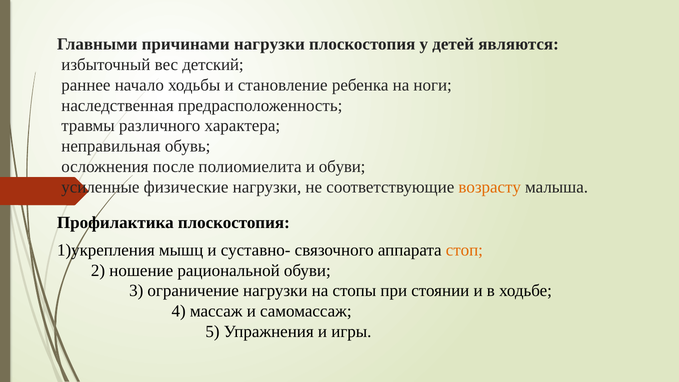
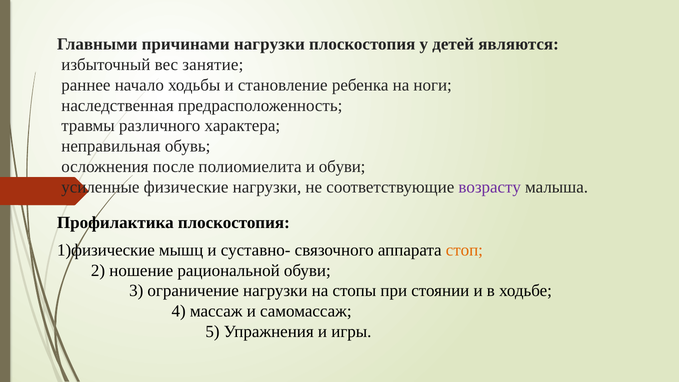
детский: детский -> занятие (213, 65)
возрасту colour: orange -> purple (490, 187)
1)укрепления: 1)укрепления -> 1)физические (106, 250)
